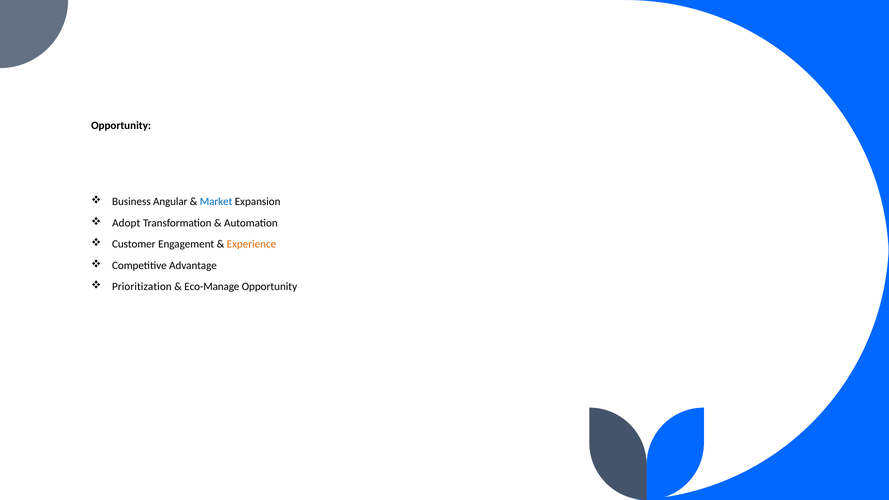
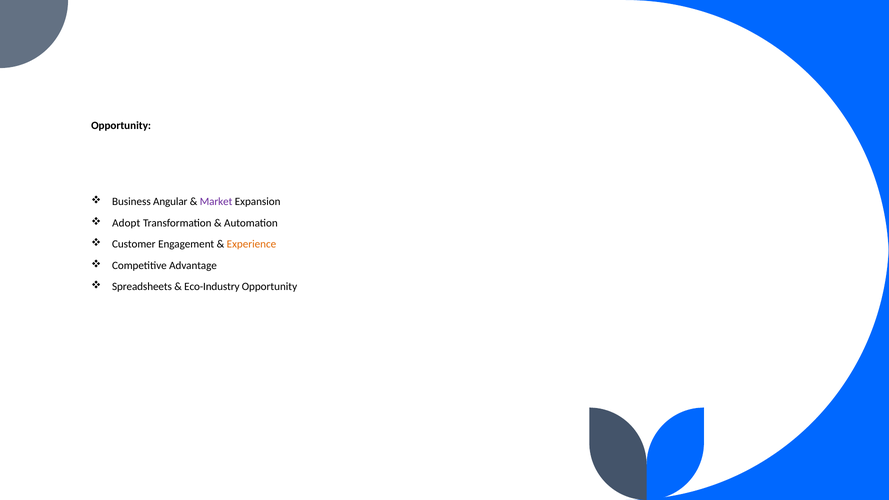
Market colour: blue -> purple (216, 202)
Prioritization: Prioritization -> Spreadsheets (142, 287)
Eco-Manage: Eco-Manage -> Eco-Industry (212, 287)
